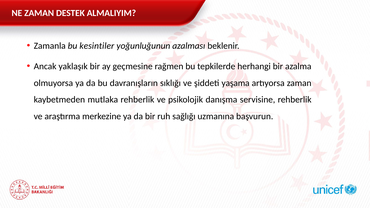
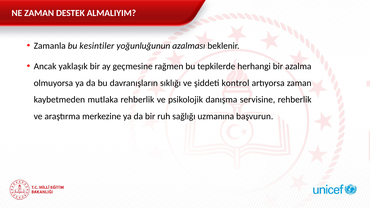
yaşama: yaşama -> kontrol (235, 83)
